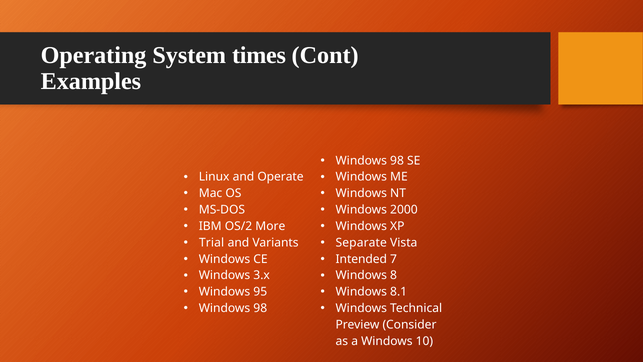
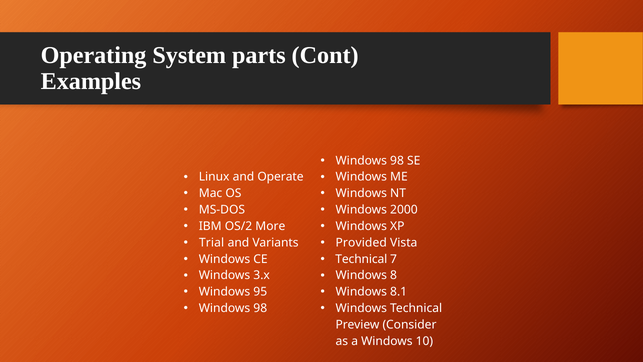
times: times -> parts (259, 55)
Separate: Separate -> Provided (361, 242)
Intended: Intended -> Technical (361, 259)
